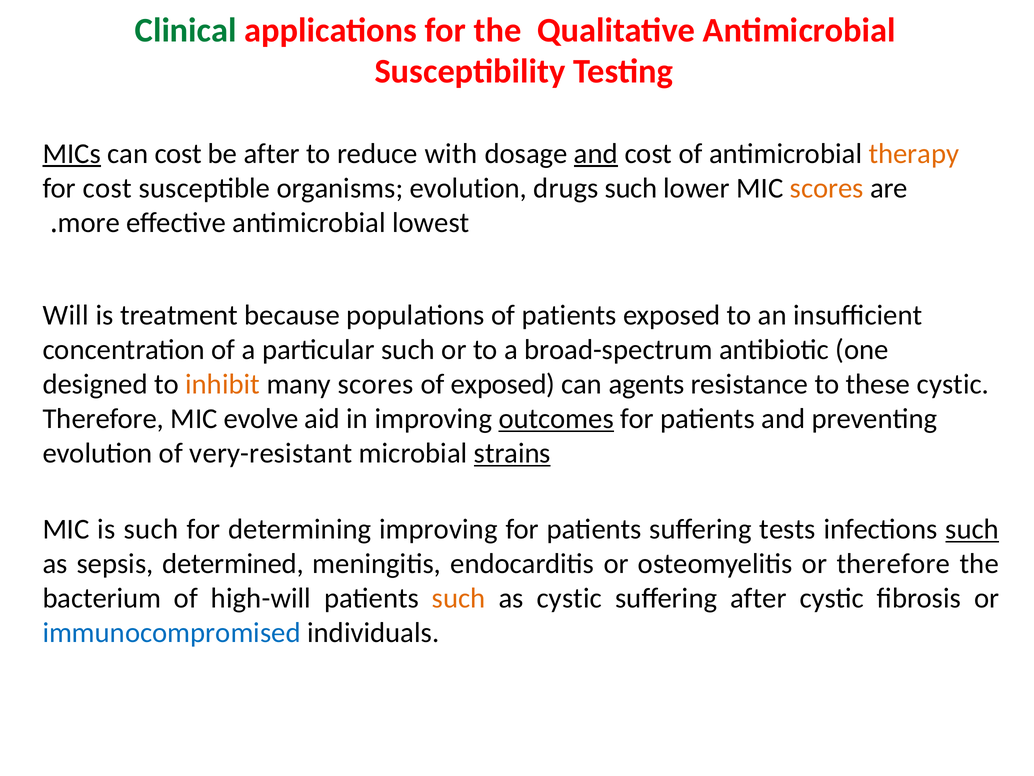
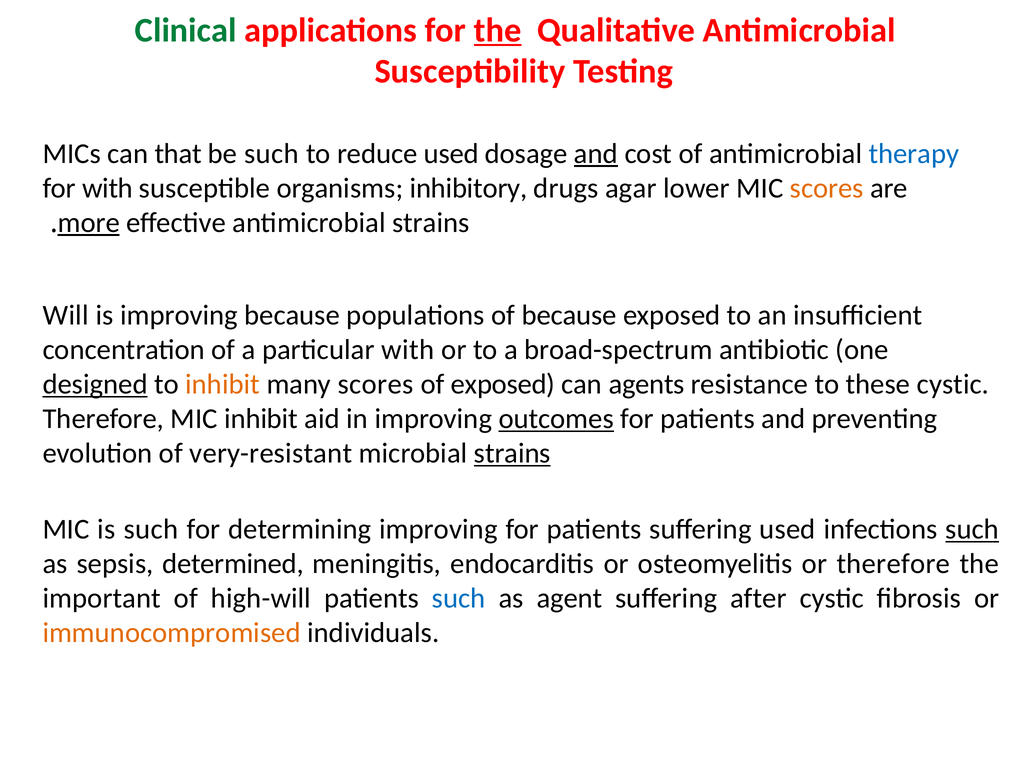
the underline: none -> present (498, 30)
MICs underline: present -> none (72, 154)
can cost: cost -> that (178, 154)
be after: after -> such (272, 154)
reduce with: with -> used (451, 154)
therapy colour: orange -> blue (914, 154)
for cost: cost -> with (108, 188)
organisms evolution: evolution -> inhibitory (468, 188)
drugs such: such -> agar (631, 188)
more underline: none -> present (89, 223)
antimicrobial lowest: lowest -> strains (431, 223)
is treatment: treatment -> improving (179, 315)
of patients: patients -> because (569, 315)
particular such: such -> with (408, 350)
designed underline: none -> present (95, 384)
MIC evolve: evolve -> inhibit (261, 419)
suffering tests: tests -> used (788, 529)
bacterium: bacterium -> important (102, 598)
such colour: orange -> blue (459, 598)
as cystic: cystic -> agent (569, 598)
immunocompromised colour: blue -> orange (172, 632)
